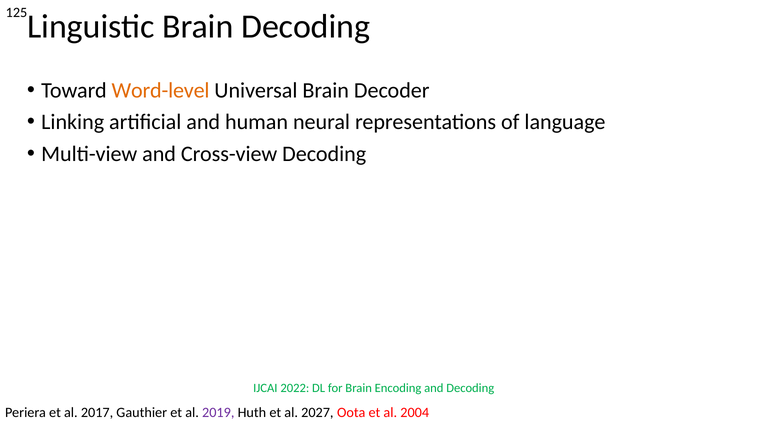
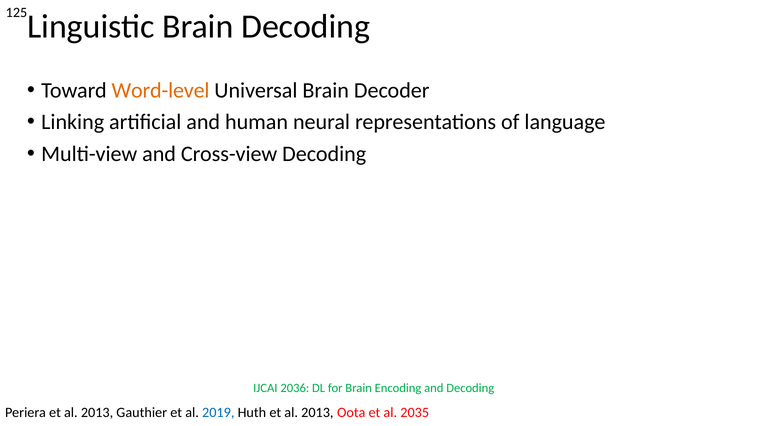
2022: 2022 -> 2036 (295, 388)
Periera et al 2017: 2017 -> 2013 (97, 413)
2019 colour: purple -> blue (218, 413)
Huth et al 2027: 2027 -> 2013 (317, 413)
2004: 2004 -> 2035 (415, 413)
